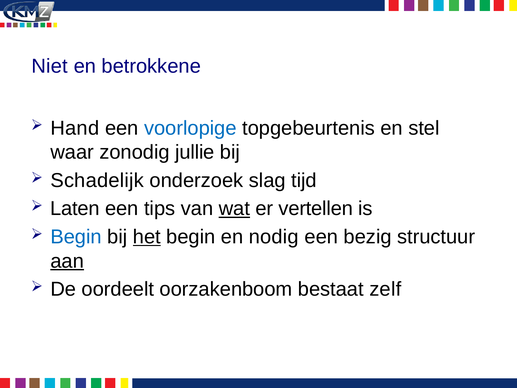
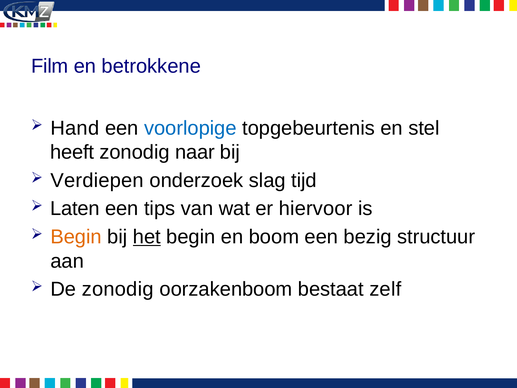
Niet: Niet -> Film (50, 66)
waar: waar -> heeft (72, 152)
jullie: jullie -> naar (195, 152)
Schadelijk: Schadelijk -> Verdiepen (97, 180)
wat underline: present -> none (234, 209)
vertellen: vertellen -> hiervoor (316, 209)
Begin colour: blue -> orange (76, 237)
nodig: nodig -> boom (274, 237)
aan underline: present -> none (67, 261)
De oordeelt: oordeelt -> zonodig (118, 289)
